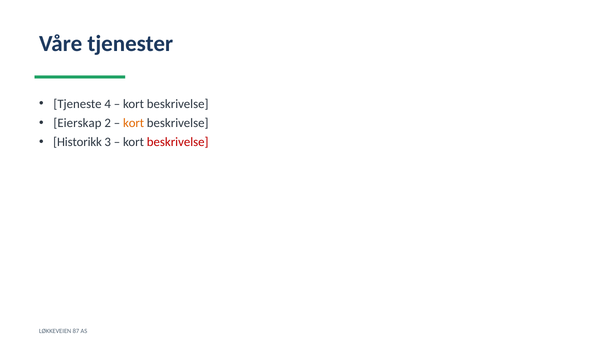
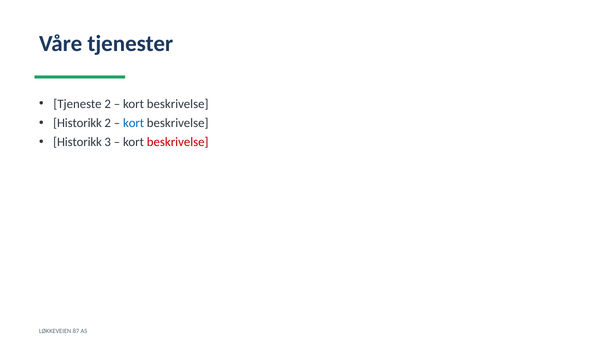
Tjeneste 4: 4 -> 2 (108, 104)
Eierskap: Eierskap -> Historikk (78, 123)
kort colour: orange -> blue (134, 123)
